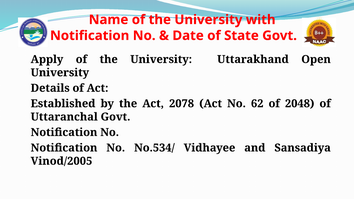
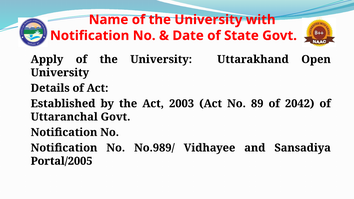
2078: 2078 -> 2003 (182, 104)
62: 62 -> 89 (257, 104)
2048: 2048 -> 2042 (300, 104)
No.534/: No.534/ -> No.989/ (154, 148)
Vinod/2005: Vinod/2005 -> Portal/2005 (62, 161)
